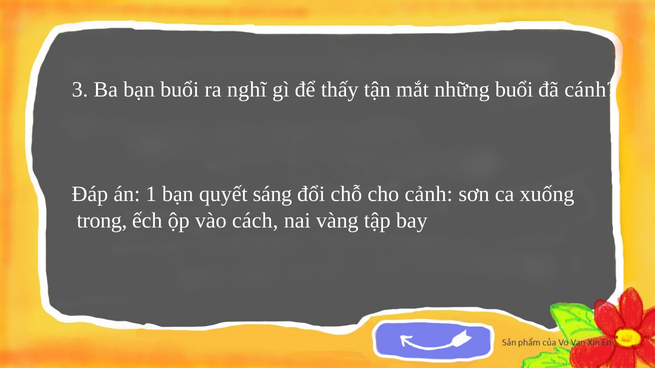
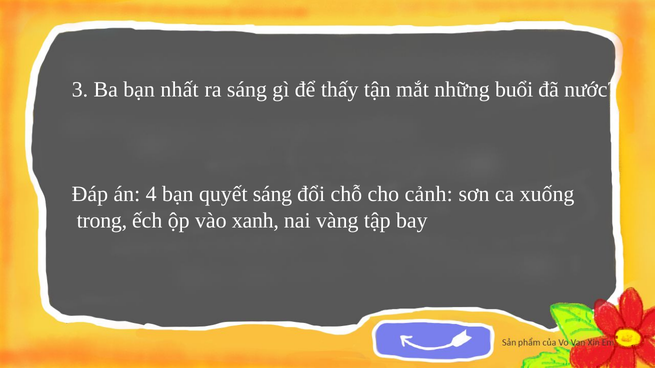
bạn buổi: buổi -> nhất (180, 90)
ra nghĩ: nghĩ -> sáng (247, 90)
cánh: cánh -> nước (591, 90)
1: 1 -> 4 (151, 194)
cách: cách -> xanh (255, 221)
